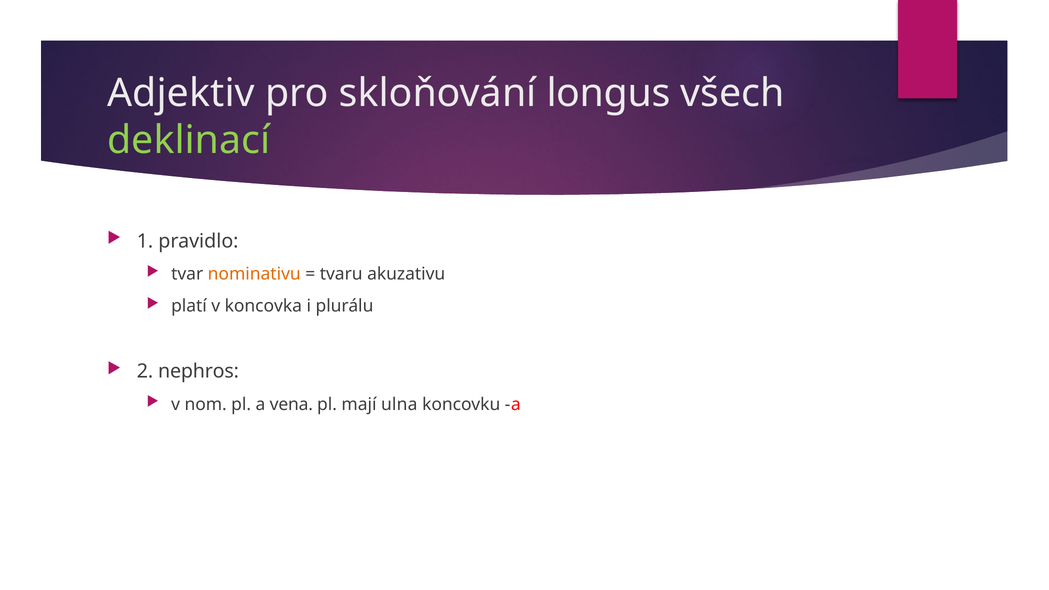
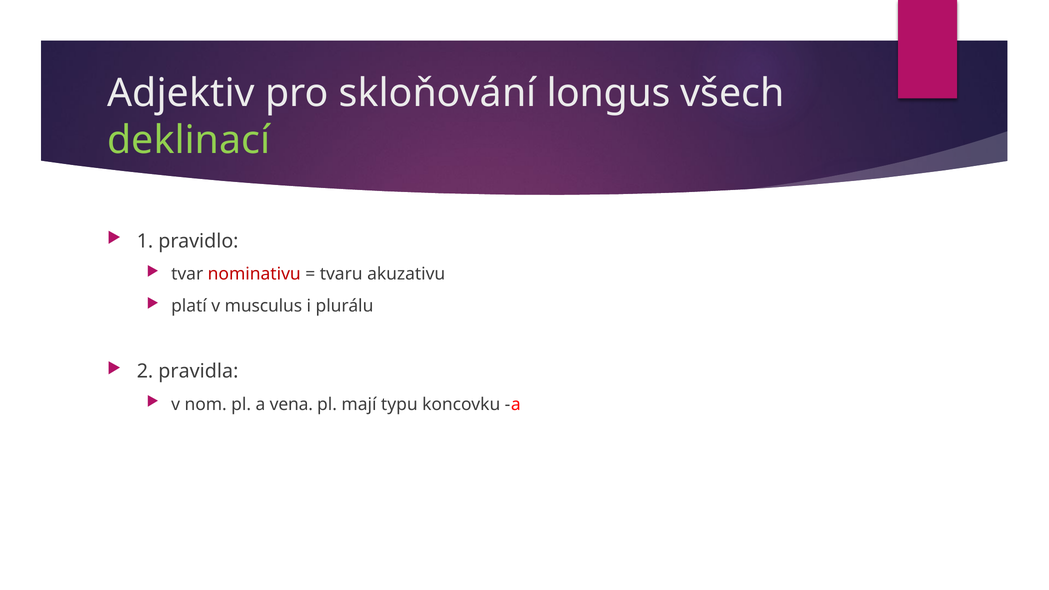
nominativu colour: orange -> red (254, 274)
koncovka: koncovka -> musculus (263, 306)
nephros: nephros -> pravidla (198, 371)
ulna: ulna -> typu (399, 404)
